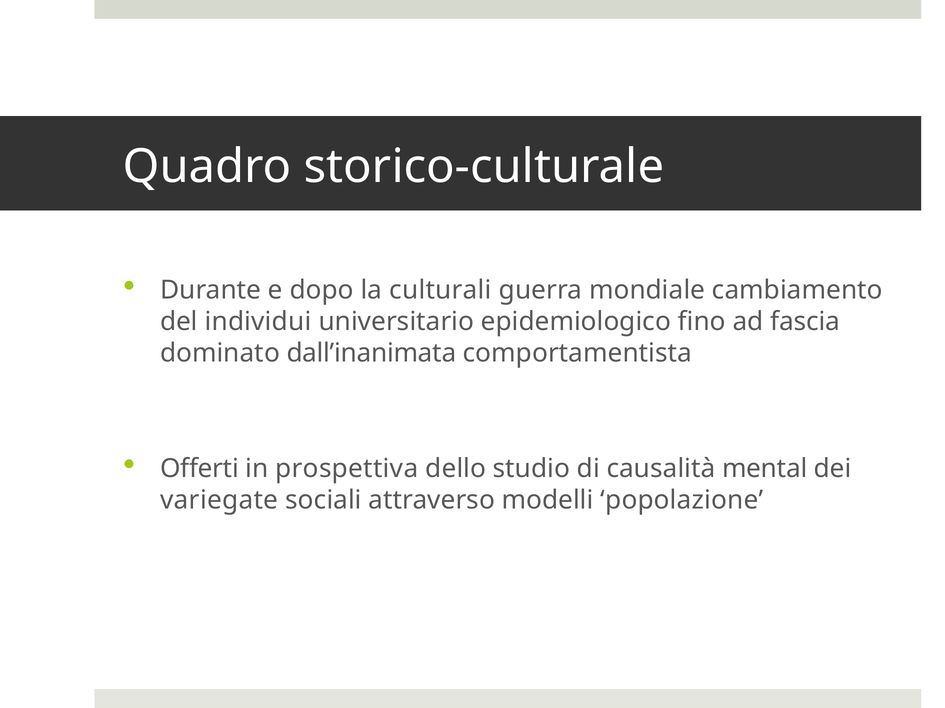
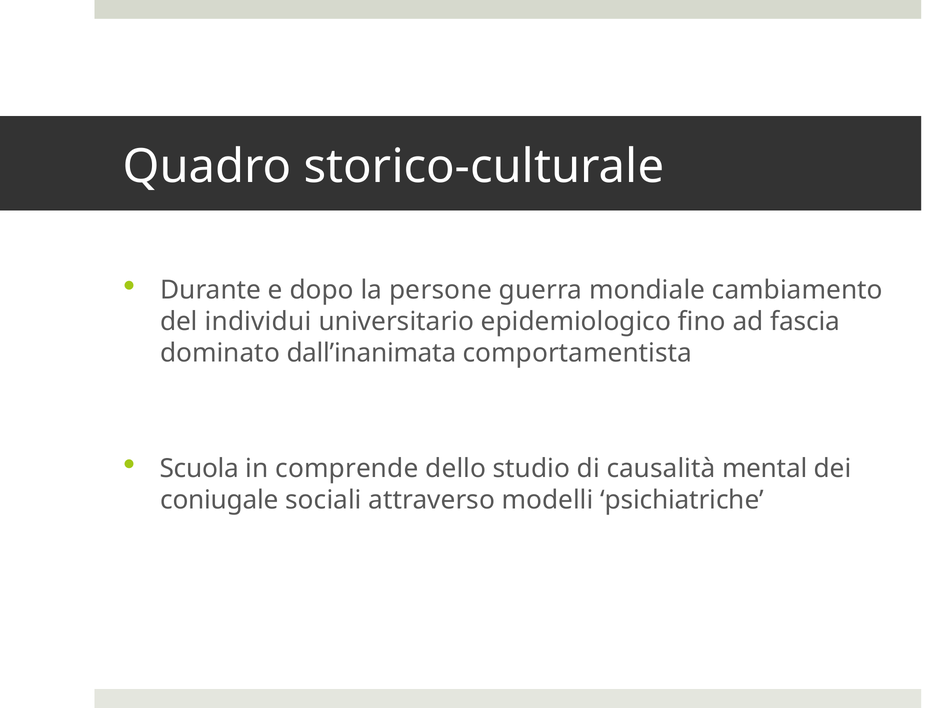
culturali: culturali -> persone (440, 291)
Offerti: Offerti -> Scuola (199, 469)
prospettiva: prospettiva -> comprende (347, 469)
variegate: variegate -> coniugale (219, 501)
popolazione: popolazione -> psichiatriche (682, 501)
